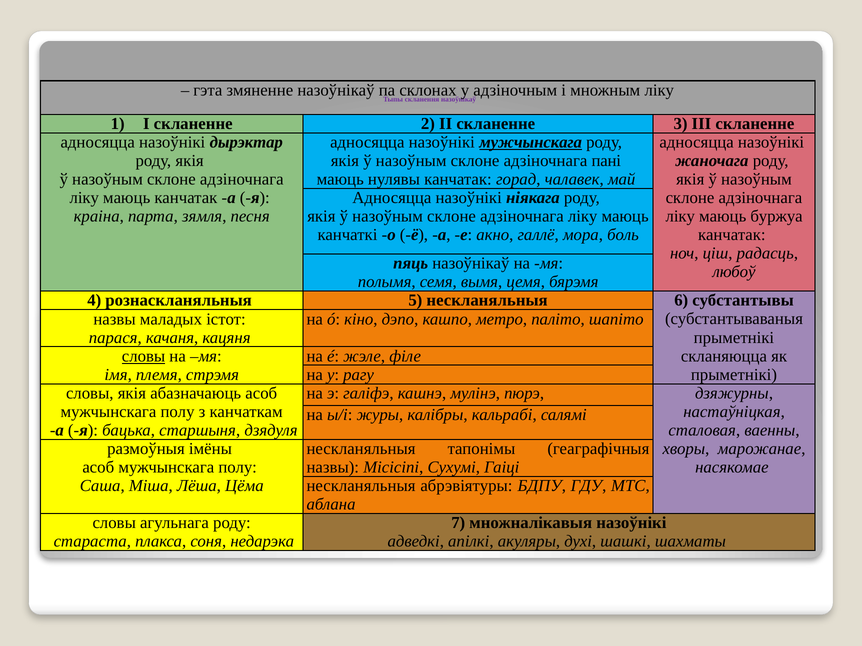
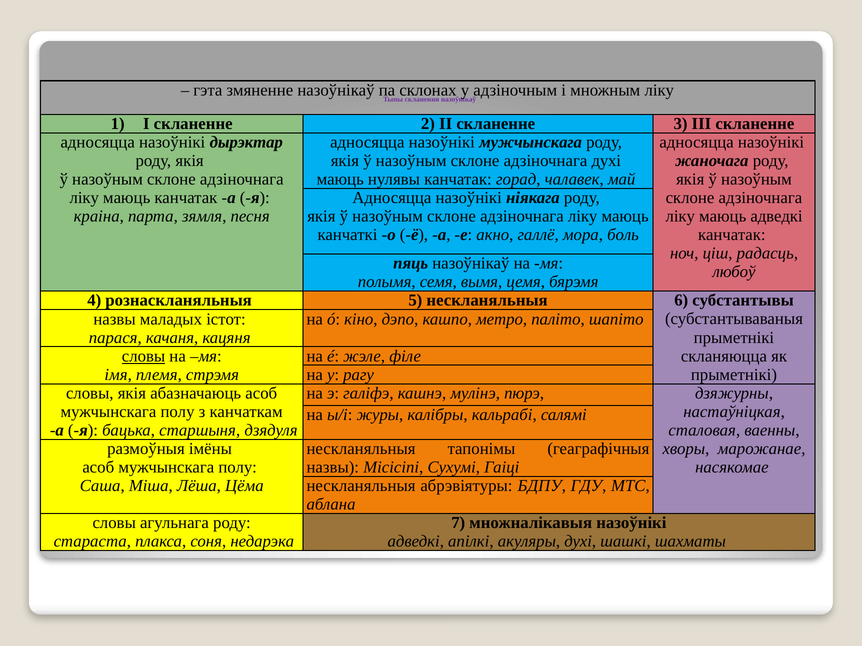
мужчынскага underline: present -> none (531, 142)
адзіночнага пані: пані -> духі (606, 161)
маюць буржуа: буржуа -> адведкі (777, 217)
